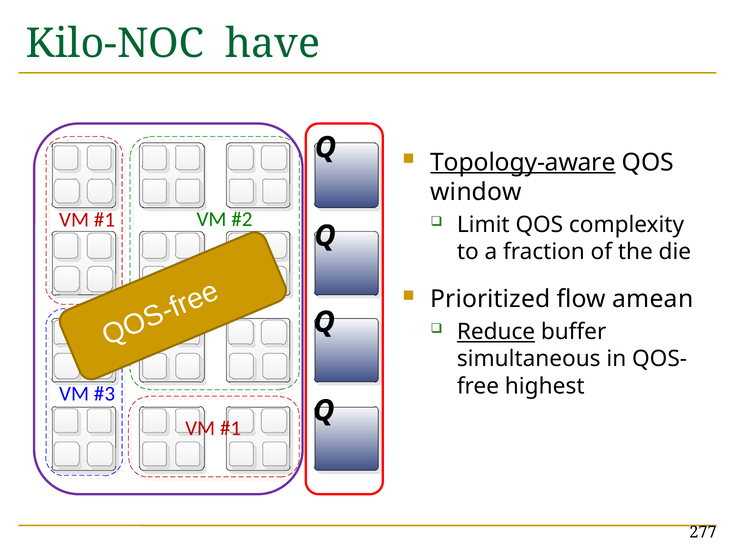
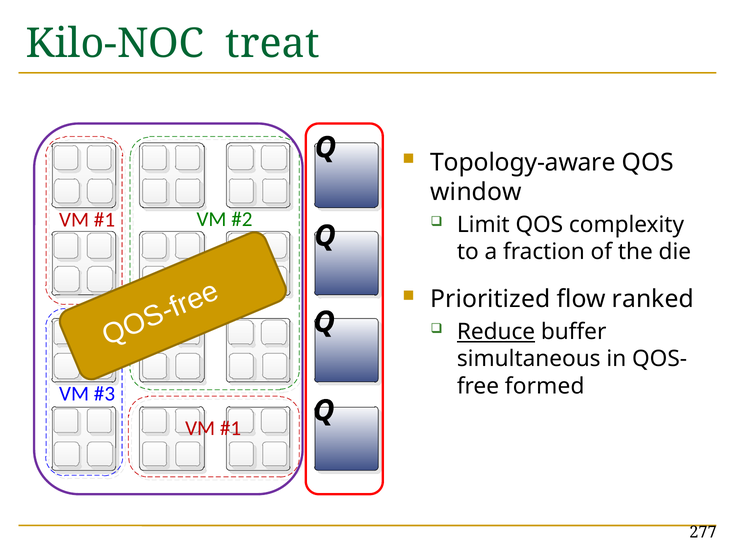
have: have -> treat (273, 44)
Topology-aware underline: present -> none (523, 162)
amean: amean -> ranked (653, 299)
highest: highest -> formed (545, 386)
